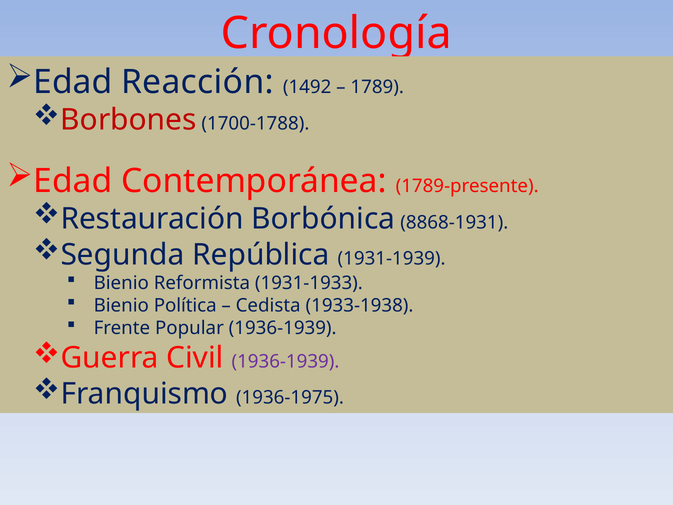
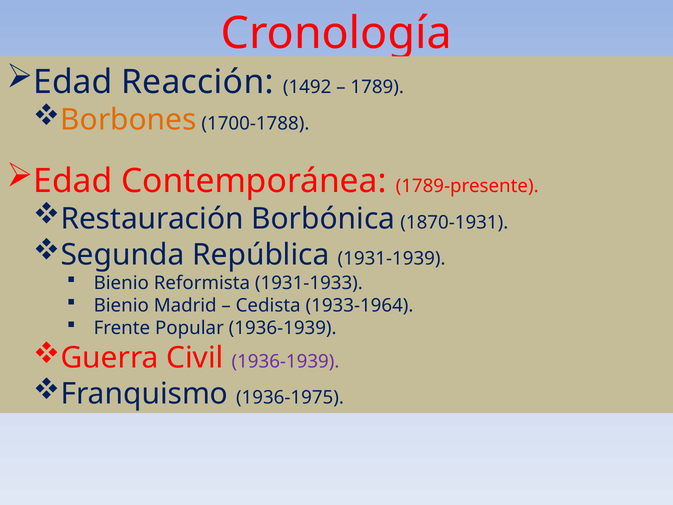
Borbones colour: red -> orange (129, 120)
8868-1931: 8868-1931 -> 1870-1931 (454, 222)
Política: Política -> Madrid (185, 305)
1933-1938: 1933-1938 -> 1933-1964 (360, 305)
